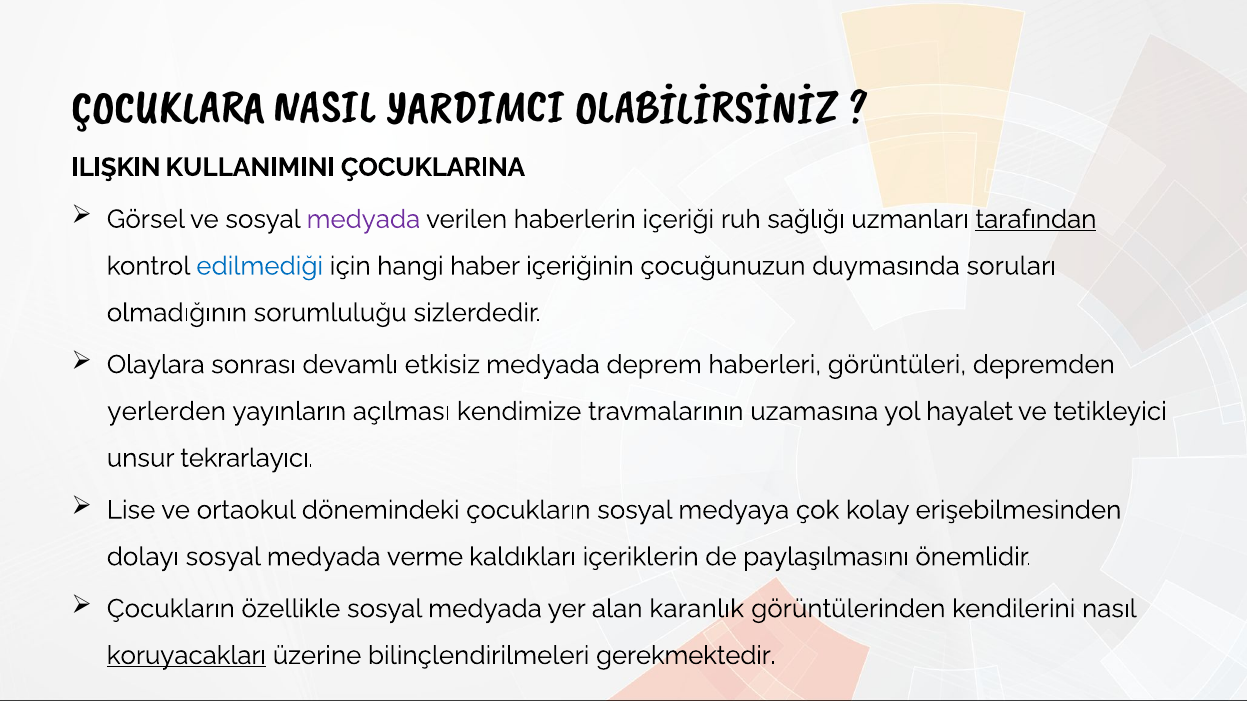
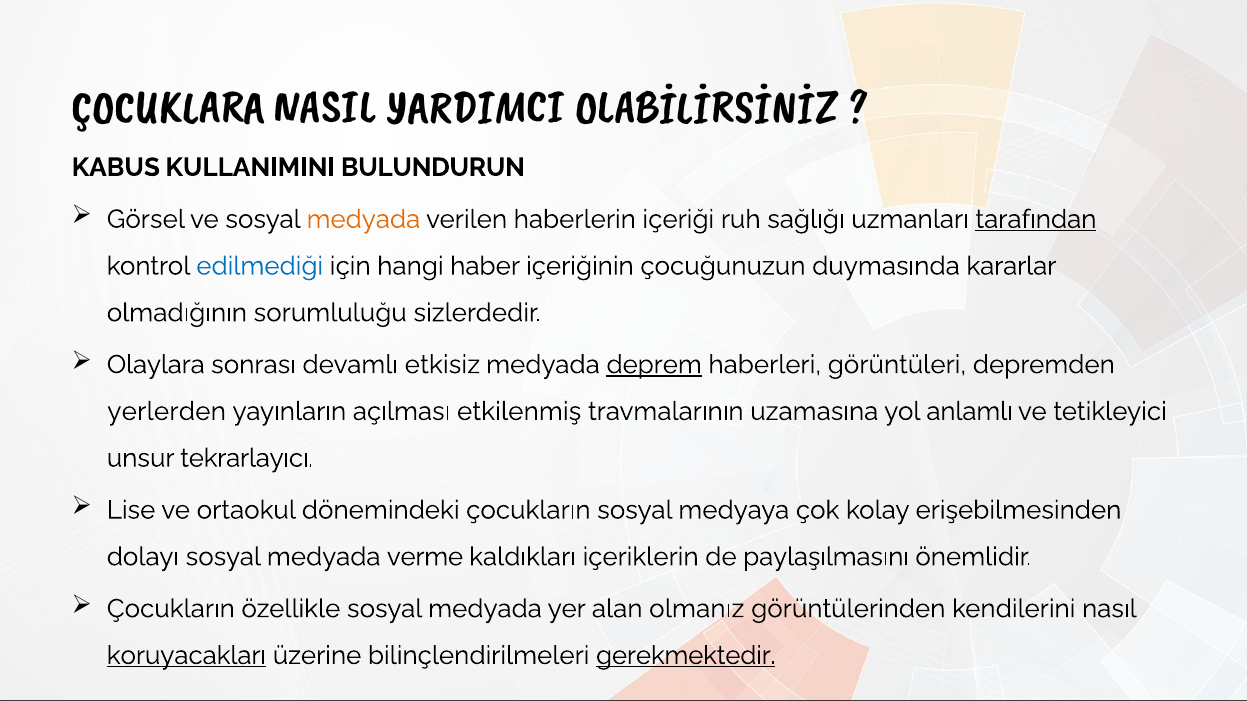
ILIŞKIN: ILIŞKIN -> KABUS (116, 167)
ÇOCUKLARINA: ÇOCUKLARINA -> BULUNDURUN (433, 167)
medyada colour: purple -> orange (363, 219)
soruları: soruları -> kararlar (1011, 266)
deprem underline: none -> present (654, 365)
kendimize: kendimize -> etkilenmiş (519, 412)
hayalet: hayalet -> anlamlı (970, 412)
karanlık: karanlık -> olmanız (697, 609)
gerekmektedir underline: none -> present (686, 656)
